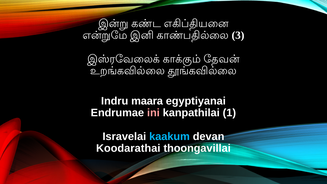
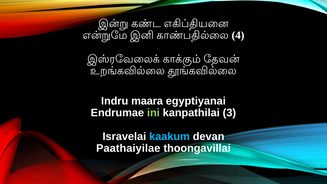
3: 3 -> 4 (238, 35)
ini colour: pink -> light green (153, 113)
1: 1 -> 3 (229, 113)
Koodarathai: Koodarathai -> Paathaiyilae (128, 148)
